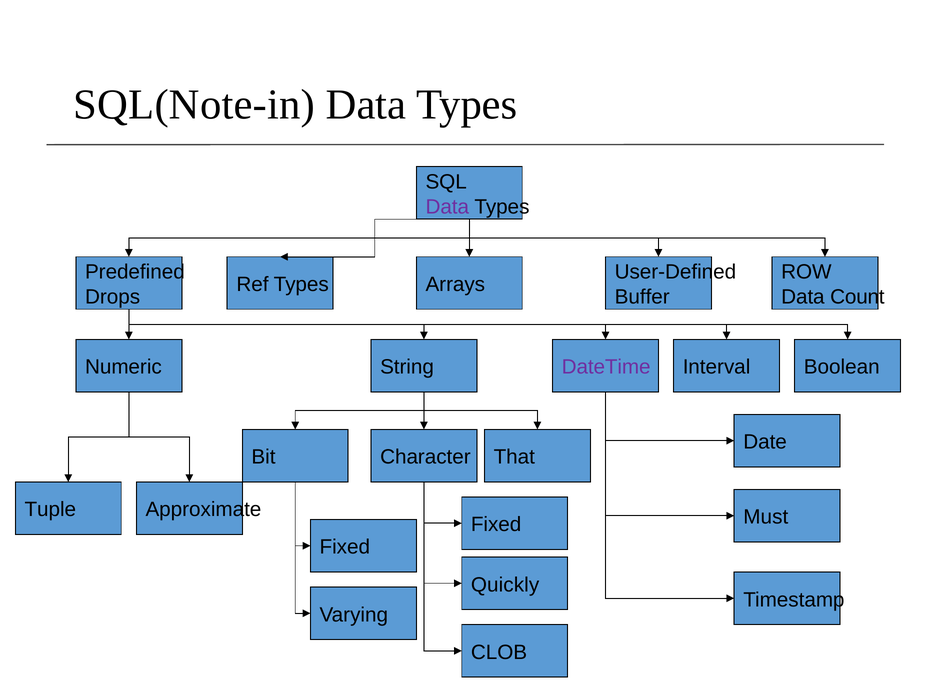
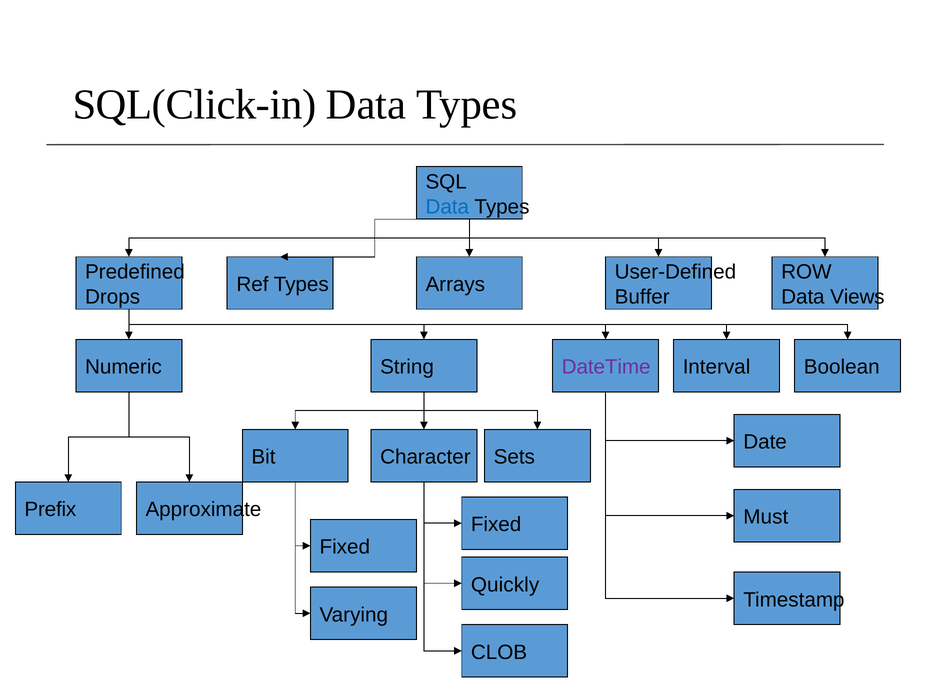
SQL(Note-in: SQL(Note-in -> SQL(Click-in (194, 104)
Data colour: purple -> blue (447, 207)
Count: Count -> Views (857, 297)
That: That -> Sets (514, 457)
Tuple: Tuple -> Prefix (50, 510)
